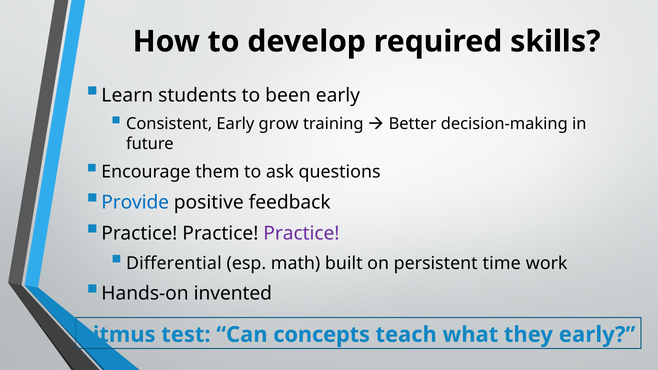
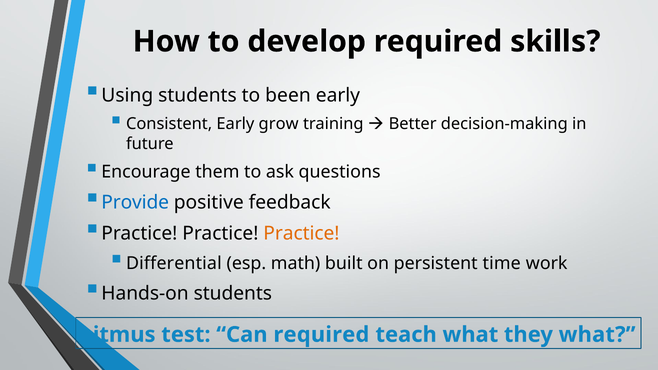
Learn: Learn -> Using (127, 95)
Practice colour: purple -> orange (301, 233)
Hands-on invented: invented -> students (233, 293)
Can concepts: concepts -> required (321, 335)
they early: early -> what (597, 335)
